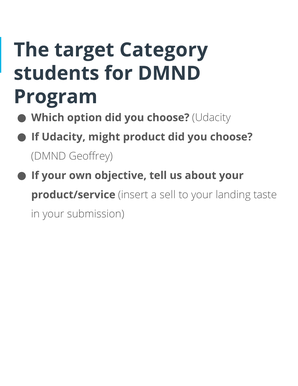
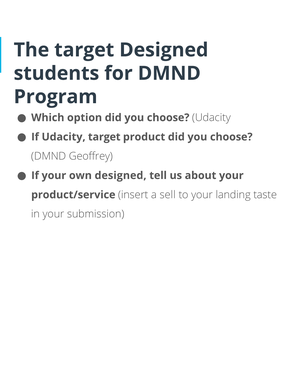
target Category: Category -> Designed (164, 50)
Udacity might: might -> target (104, 137)
own objective: objective -> designed (121, 175)
